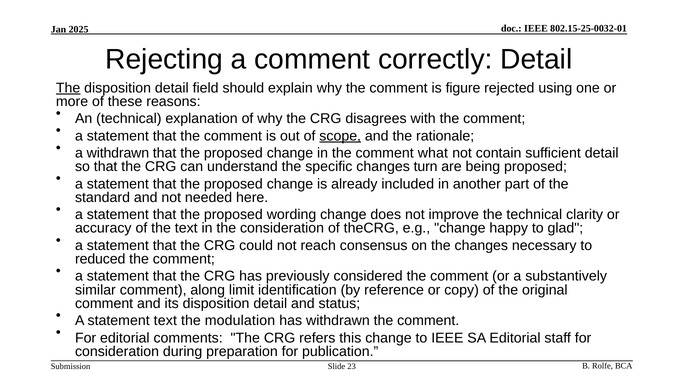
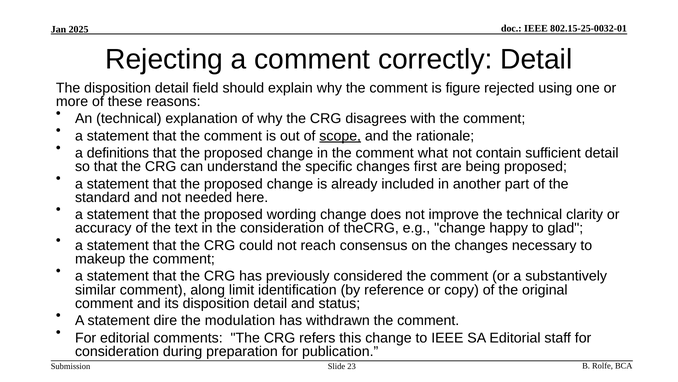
The underline: present -> none (68, 88)
a withdrawn: withdrawn -> definitions (118, 153)
turn: turn -> first (425, 166)
reduced: reduced -> makeup (100, 259)
statement text: text -> dire (165, 320)
